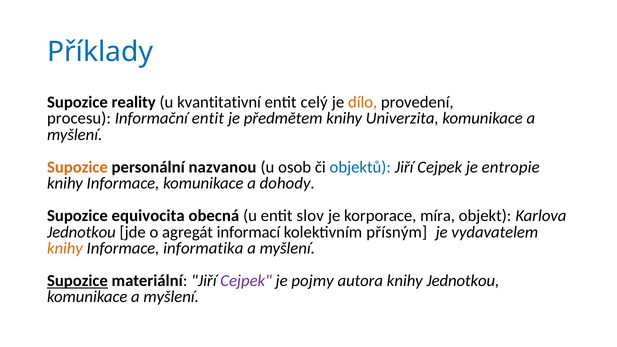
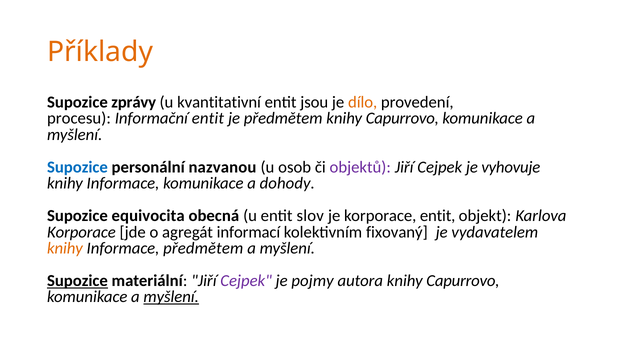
Příklady colour: blue -> orange (100, 52)
reality: reality -> zprávy (134, 102)
celý: celý -> jsou (314, 102)
předmětem knihy Univerzita: Univerzita -> Capurrovo (402, 118)
Supozice colour: orange -> blue (77, 167)
objektů colour: blue -> purple (360, 167)
entropie: entropie -> vyhovuje (511, 167)
korporace míra: míra -> entit (438, 216)
Jednotkou: Jednotkou -> Korporace (81, 232)
přísným: přísným -> fixovaný (397, 232)
Informace informatika: informatika -> předmětem (203, 248)
autora knihy Jednotkou: Jednotkou -> Capurrovo (463, 281)
myšlení underline: none -> present (171, 297)
